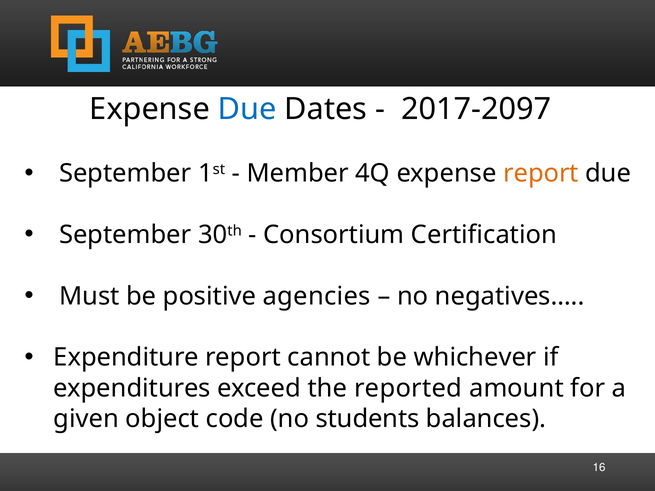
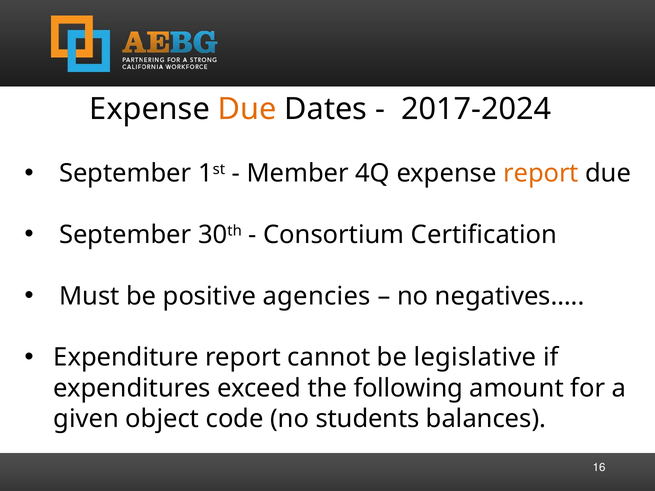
Due colour: blue -> orange (247, 109)
2017-2097: 2017-2097 -> 2017-2024 (476, 109)
whichever: whichever -> legislative (475, 358)
reported: reported -> following (408, 388)
